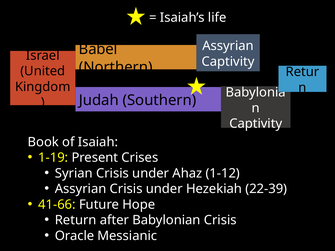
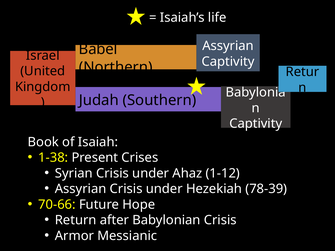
1-19: 1-19 -> 1-38 (53, 158)
22-39: 22-39 -> 78-39 (266, 189)
41-66: 41-66 -> 70-66 (57, 205)
Oracle: Oracle -> Armor (74, 236)
